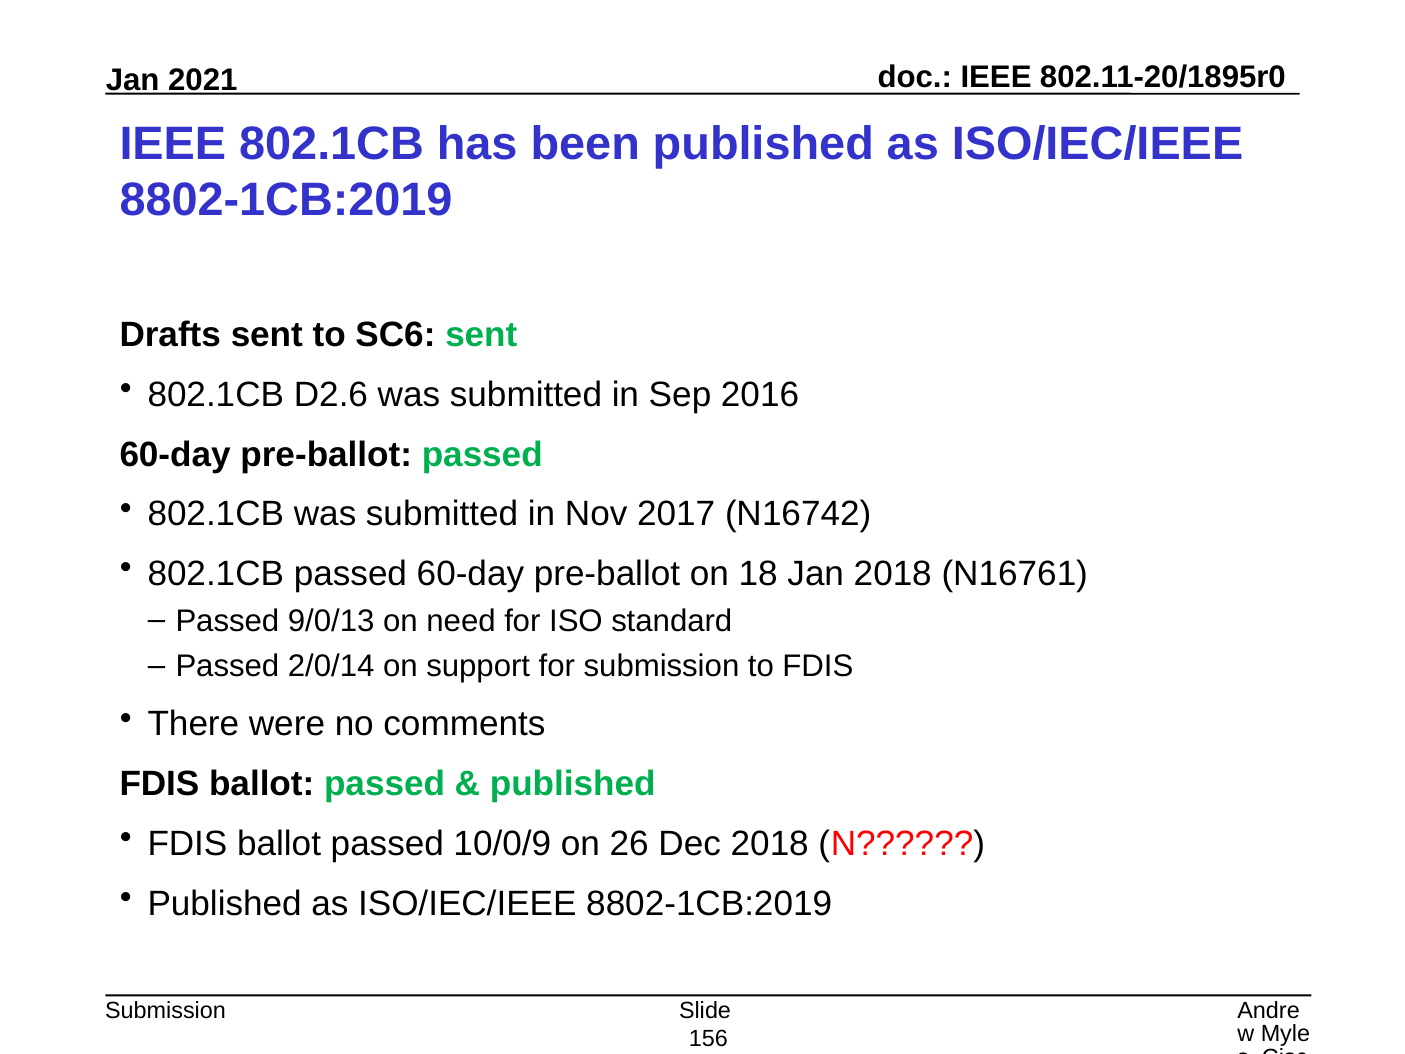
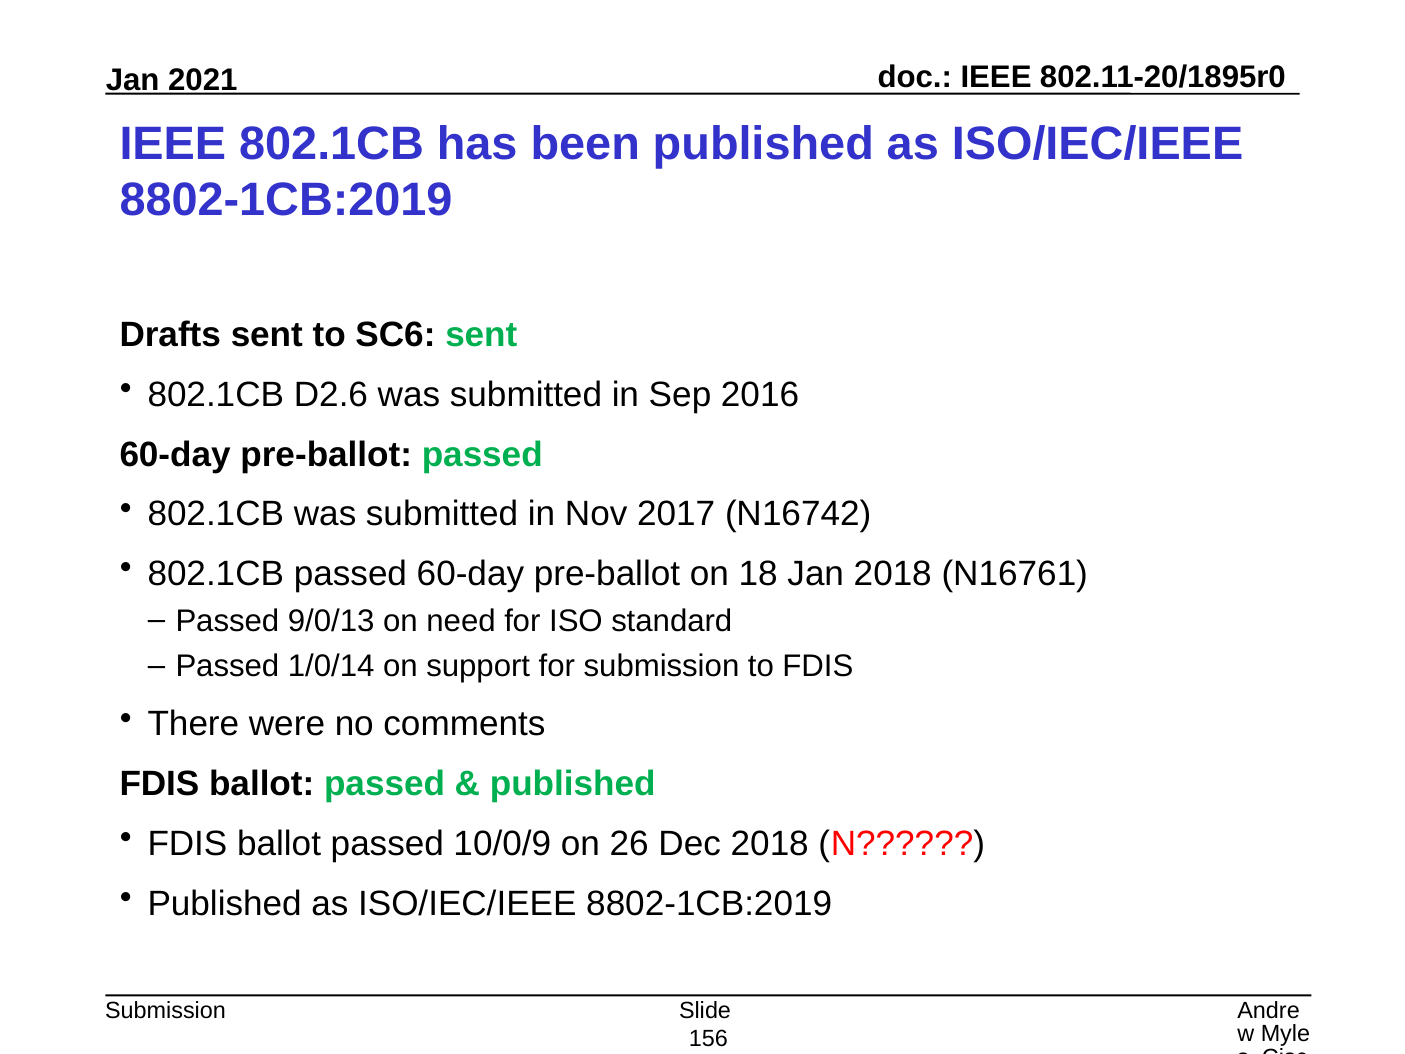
2/0/14: 2/0/14 -> 1/0/14 (331, 667)
